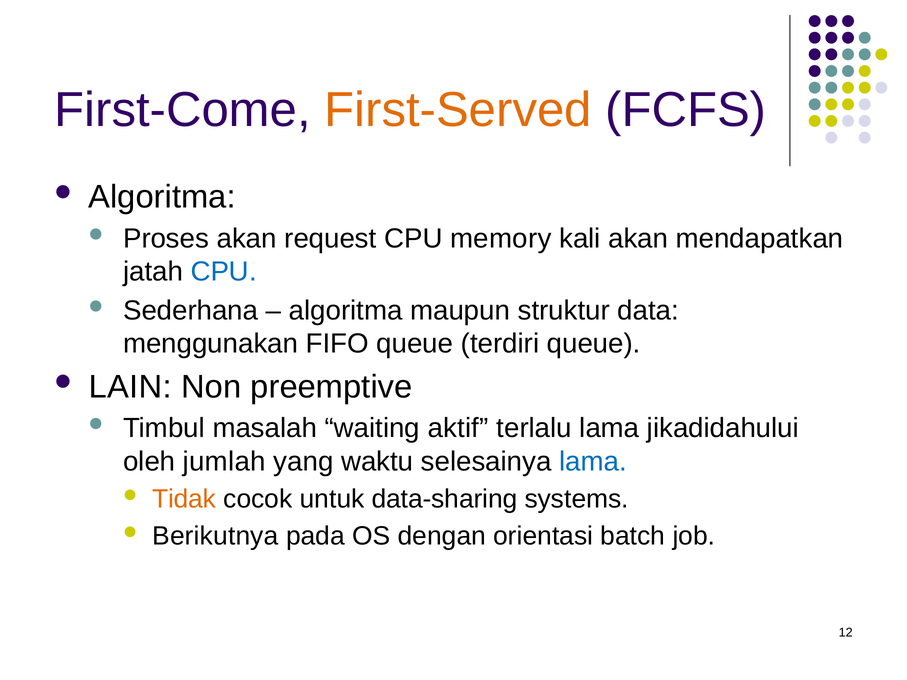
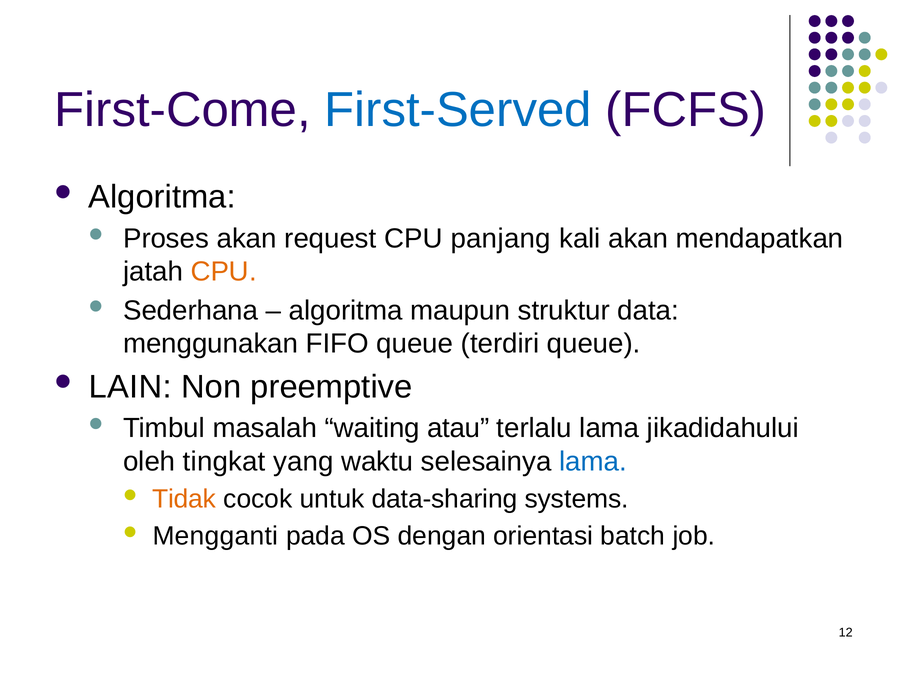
First-Served colour: orange -> blue (458, 110)
memory: memory -> panjang (501, 238)
CPU colour: blue -> orange (224, 272)
aktif: aktif -> atau (458, 428)
jumlah: jumlah -> tingkat (224, 462)
Berikutnya: Berikutnya -> Mengganti (215, 536)
